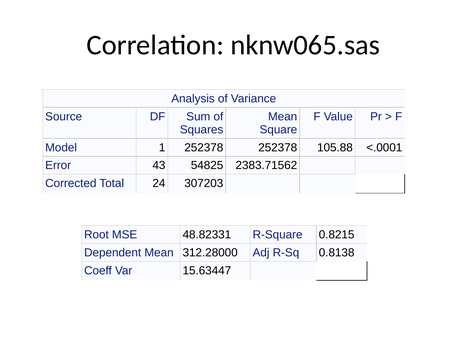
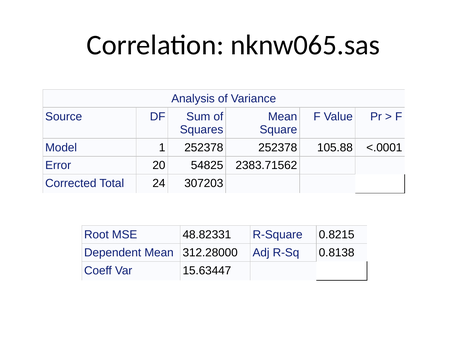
43: 43 -> 20 (159, 166)
